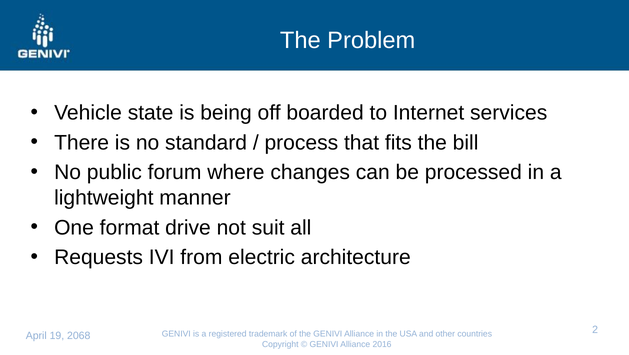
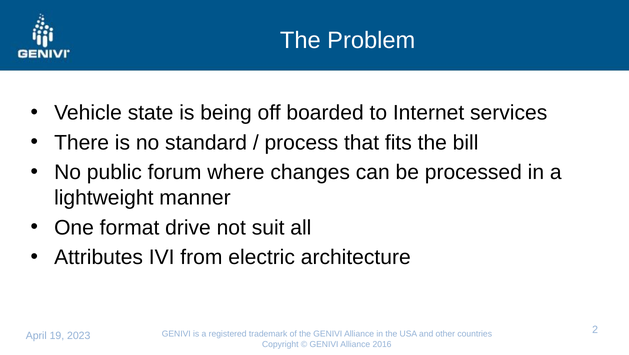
Requests: Requests -> Attributes (99, 257)
2068: 2068 -> 2023 (79, 335)
